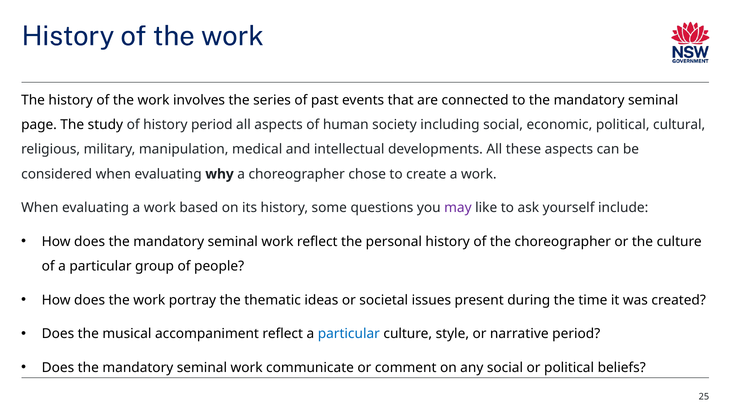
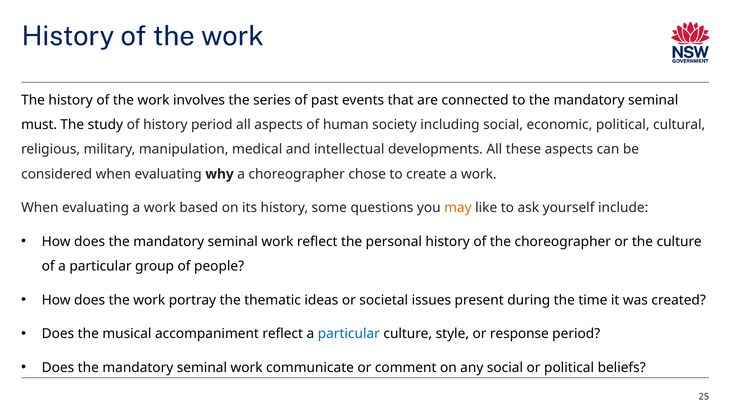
page: page -> must (39, 125)
may colour: purple -> orange (458, 208)
narrative: narrative -> response (519, 334)
